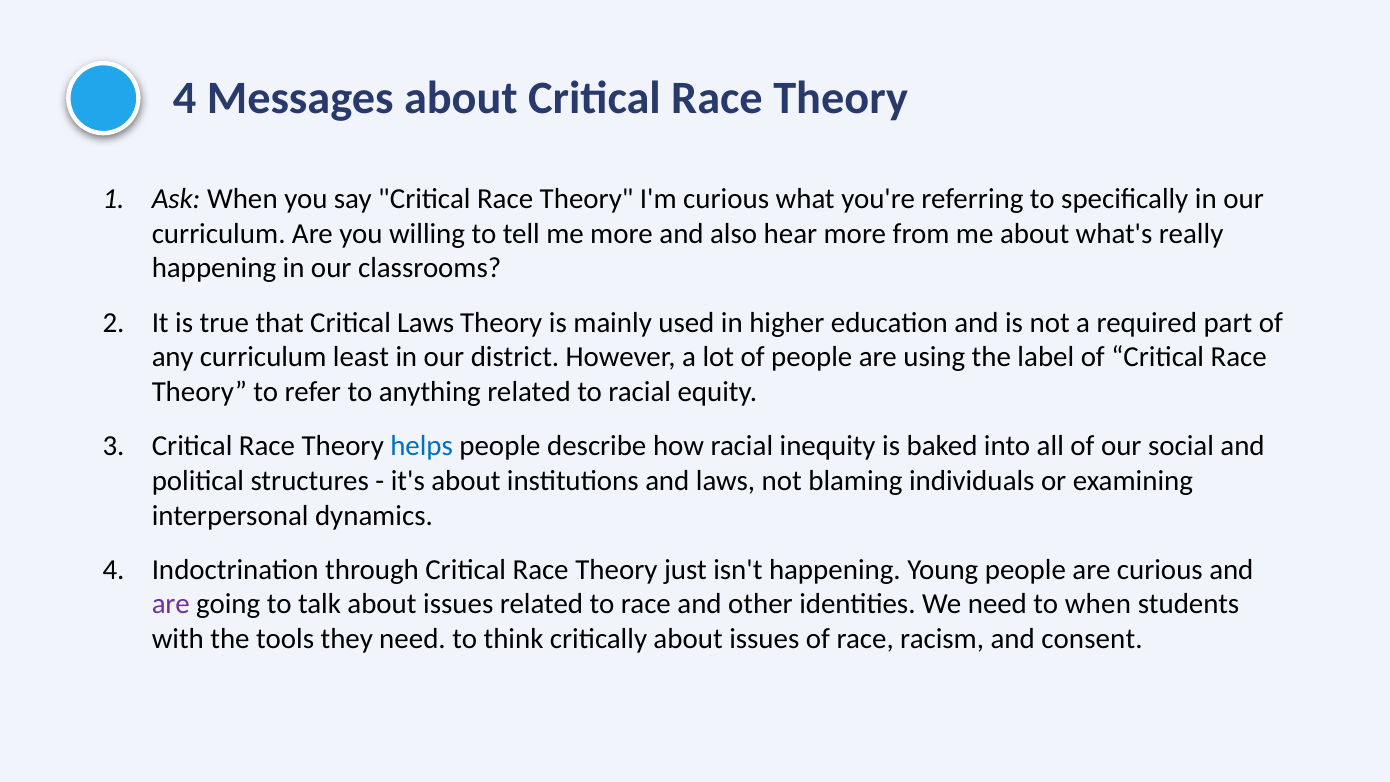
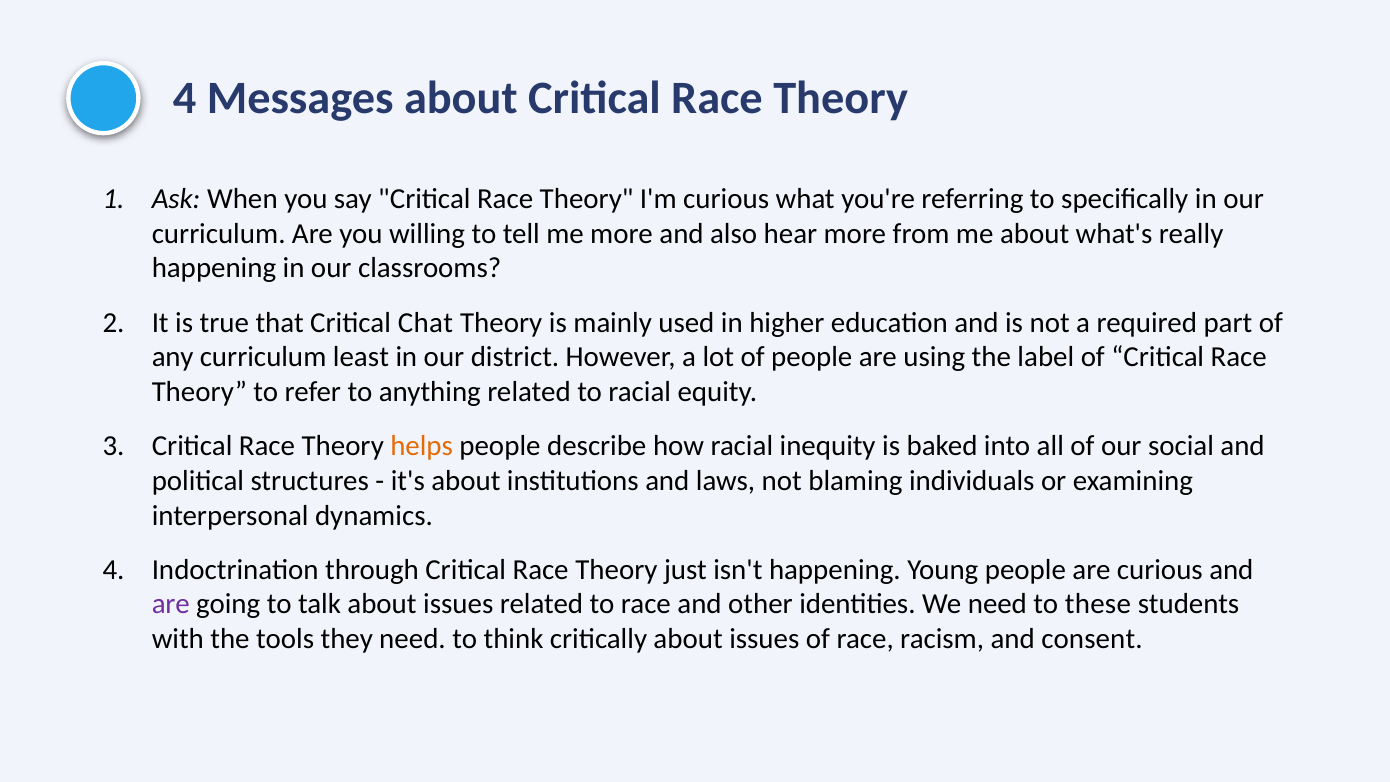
Critical Laws: Laws -> Chat (425, 322)
helps colour: blue -> orange (422, 446)
to when: when -> these (1098, 604)
